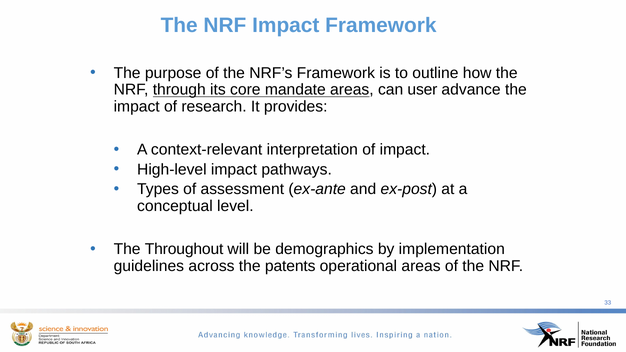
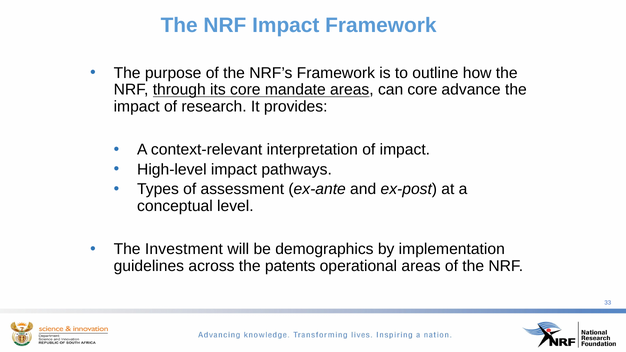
can user: user -> core (422, 90)
Throughout: Throughout -> Investment (184, 249)
